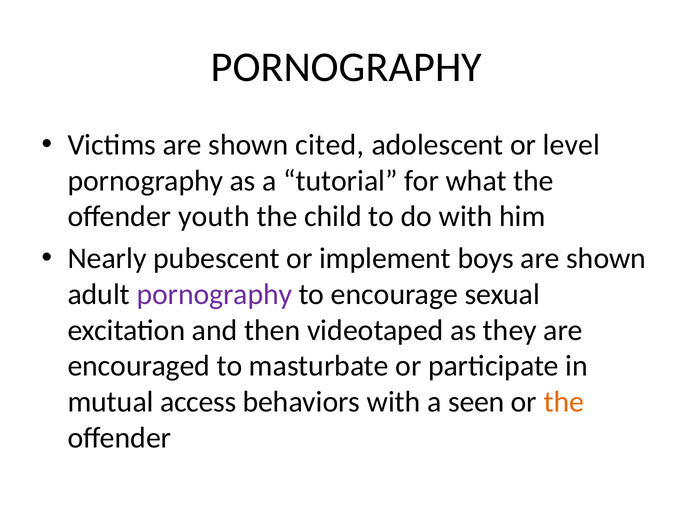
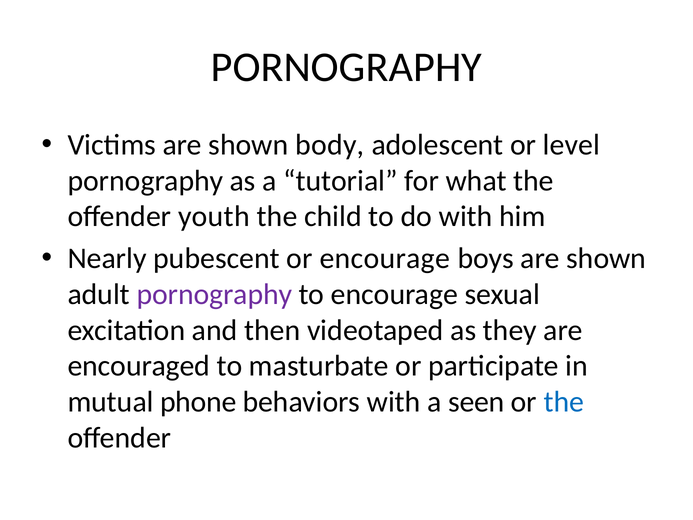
cited: cited -> body (330, 145)
or implement: implement -> encourage (385, 258)
access: access -> phone (198, 402)
the colour: orange -> blue (564, 402)
